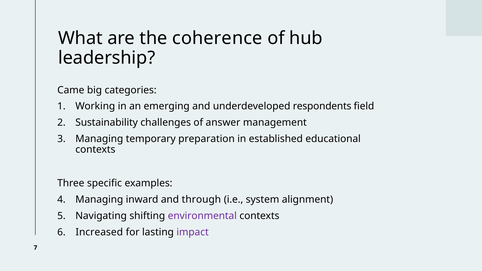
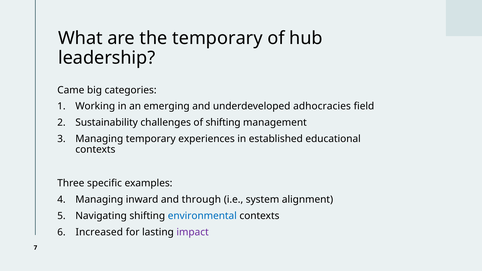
the coherence: coherence -> temporary (217, 38)
respondents: respondents -> adhocracies (322, 106)
of answer: answer -> shifting (223, 123)
preparation: preparation -> experiences (207, 139)
environmental colour: purple -> blue (202, 216)
